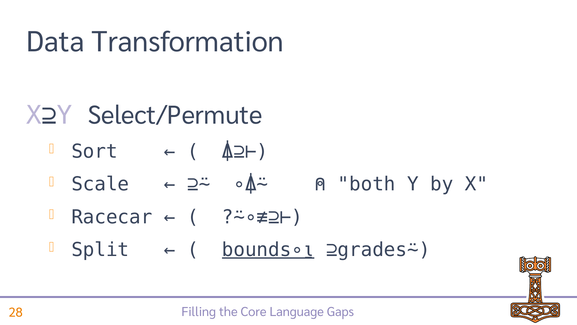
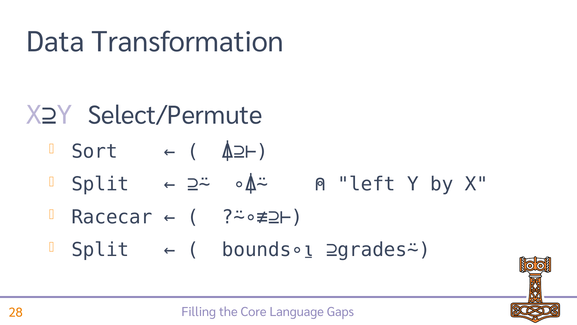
Scale: Scale -> Split (100, 184)
both: both -> left (367, 184)
bounds∘⍸ underline: present -> none (268, 249)
